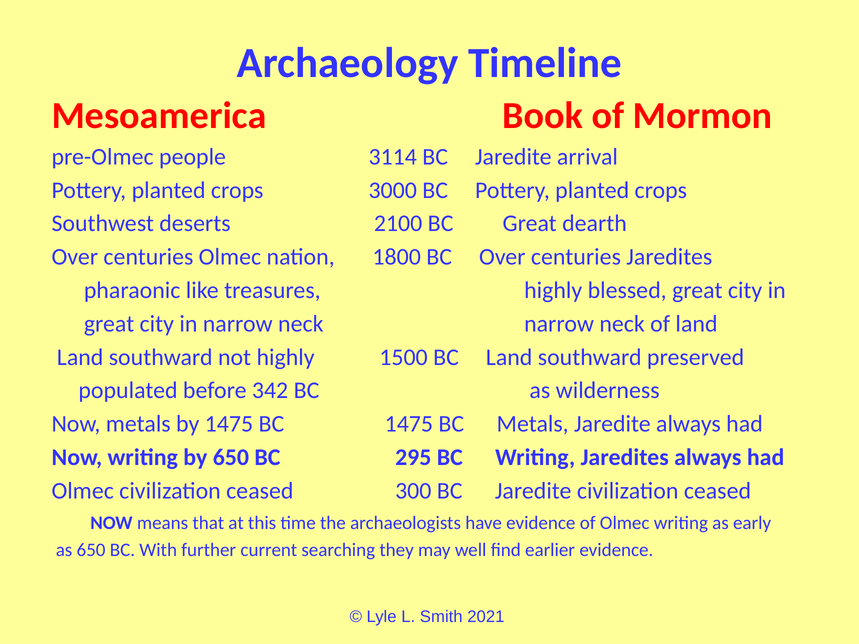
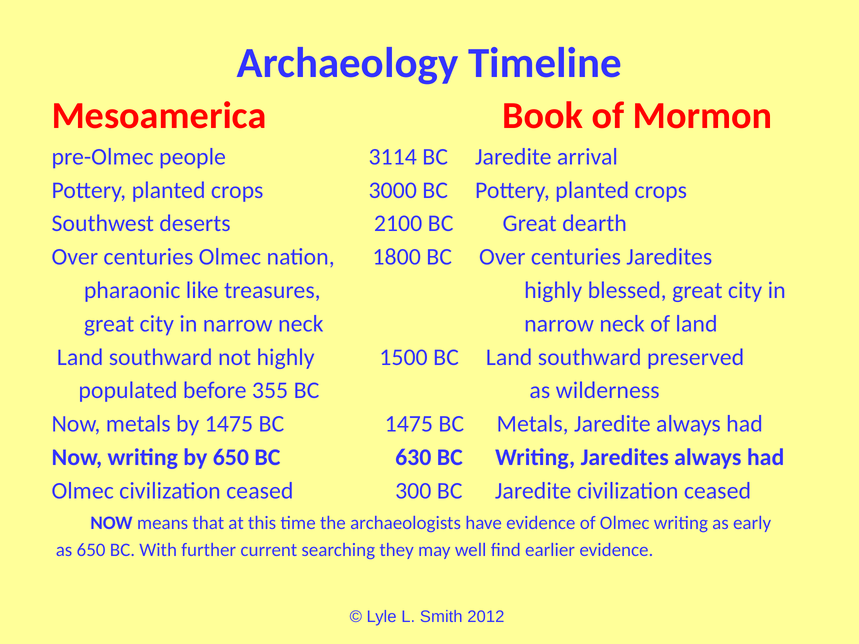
342: 342 -> 355 (270, 391)
295: 295 -> 630 (413, 458)
2021: 2021 -> 2012 (486, 617)
